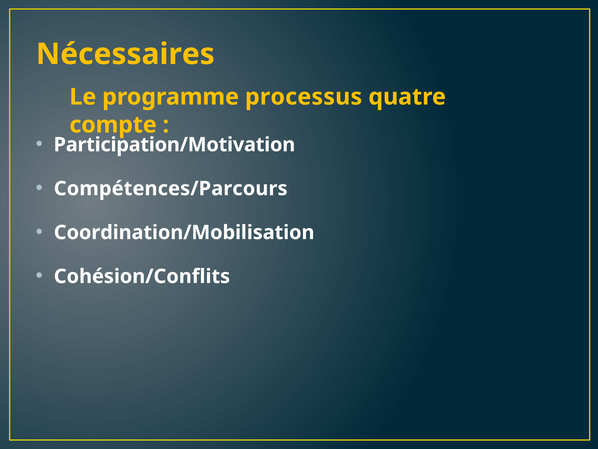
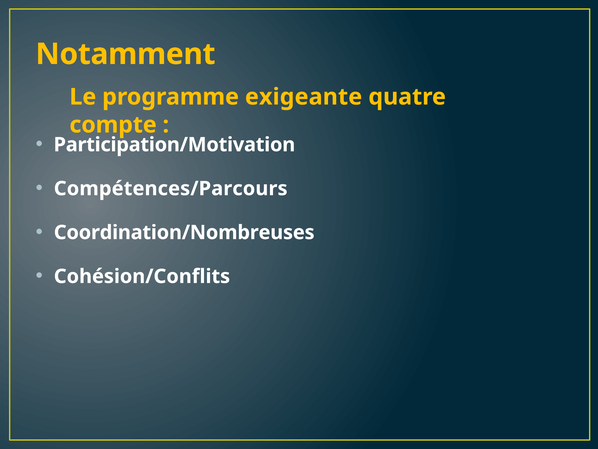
Nécessaires: Nécessaires -> Notamment (125, 54)
processus: processus -> exigeante (304, 97)
Coordination/Mobilisation: Coordination/Mobilisation -> Coordination/Nombreuses (184, 232)
